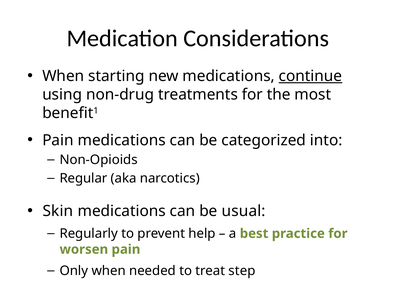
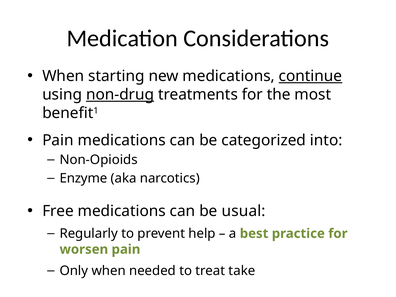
non-drug underline: none -> present (120, 95)
Regular: Regular -> Enzyme (83, 178)
Skin: Skin -> Free (58, 211)
step: step -> take (242, 271)
